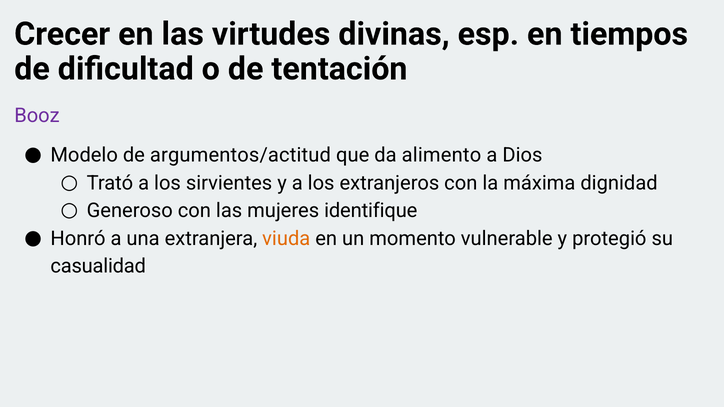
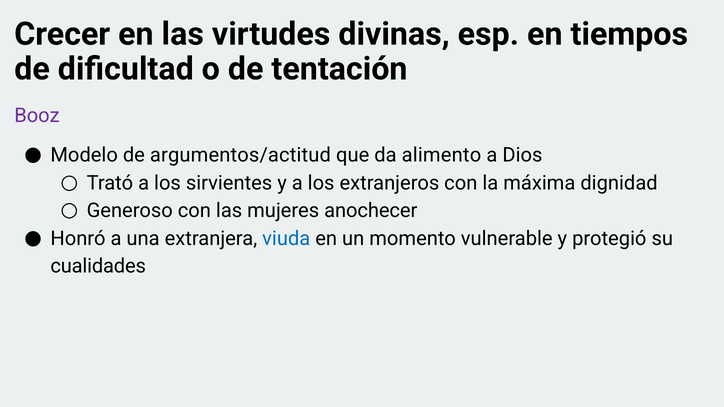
identifique: identifique -> anochecer (371, 211)
viuda colour: orange -> blue (286, 239)
casualidad: casualidad -> cualidades (98, 266)
